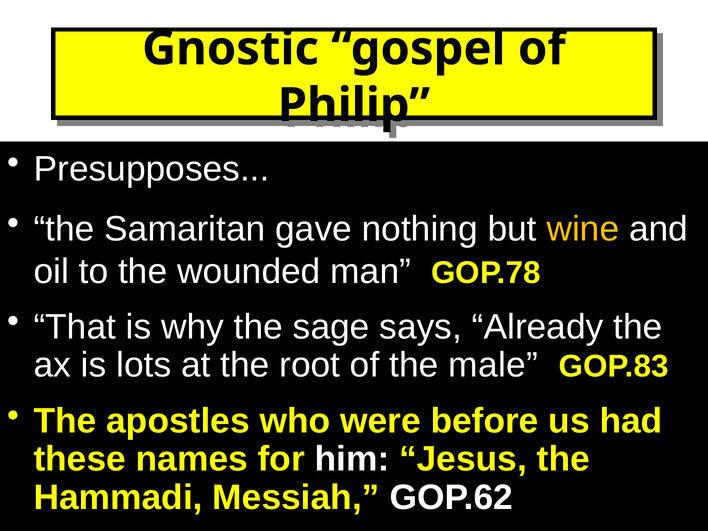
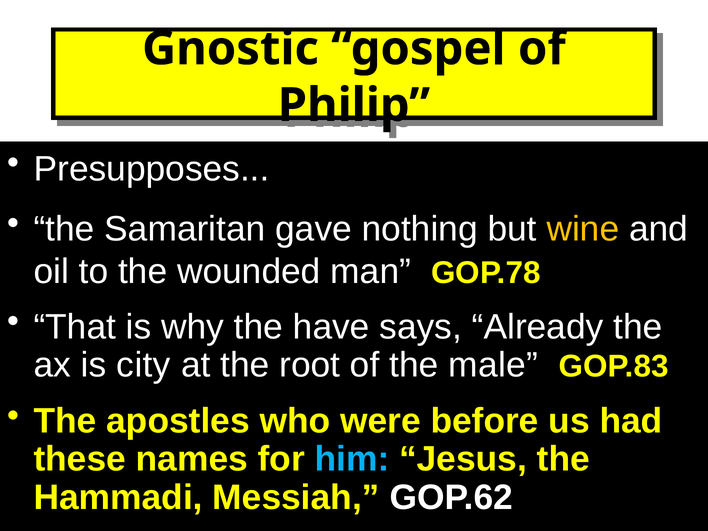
sage: sage -> have (331, 327)
lots: lots -> city (144, 365)
him colour: white -> light blue (352, 459)
